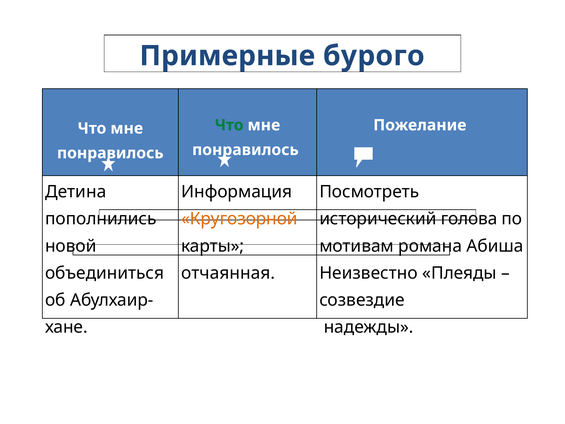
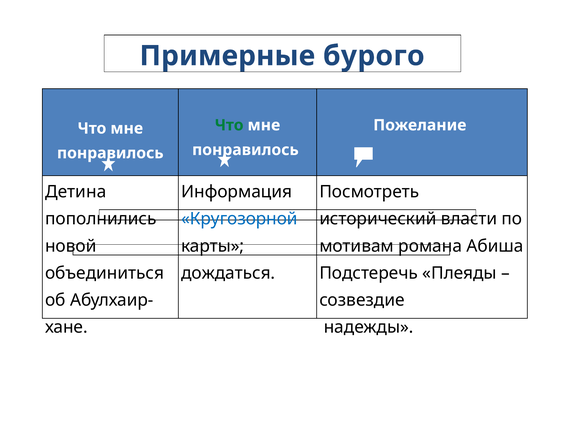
Кругозорной colour: orange -> blue (239, 219)
голова: голова -> власти (469, 219)
отчаянная: отчаянная -> дождаться (228, 273)
Неизвестно: Неизвестно -> Подстеречь (369, 273)
